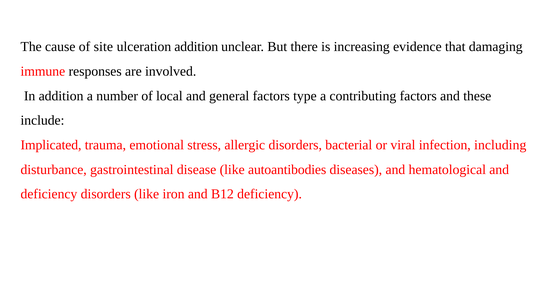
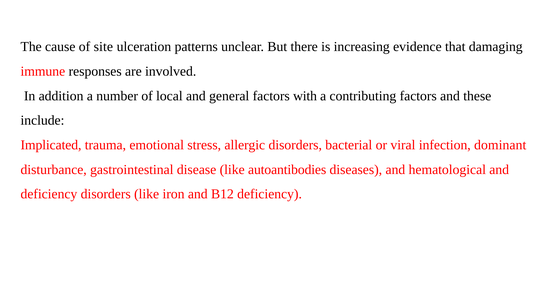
ulceration addition: addition -> patterns (196, 47)
type: type -> with (305, 96)
including: including -> dominant (500, 145)
